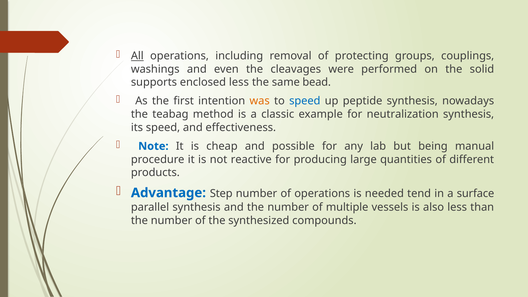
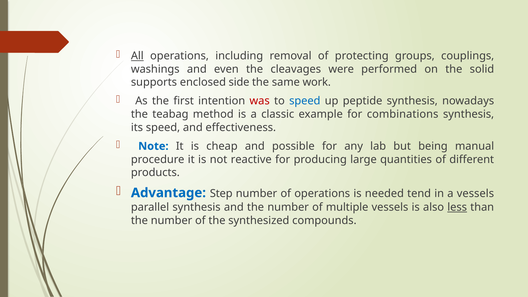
enclosed less: less -> side (239, 82)
bead: bead -> work (317, 82)
was colour: orange -> red (260, 101)
neutralization: neutralization -> combinations (403, 114)
a surface: surface -> vessels (475, 194)
less underline: none -> present (457, 207)
